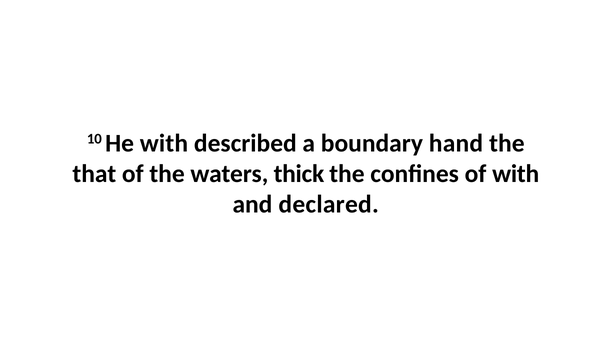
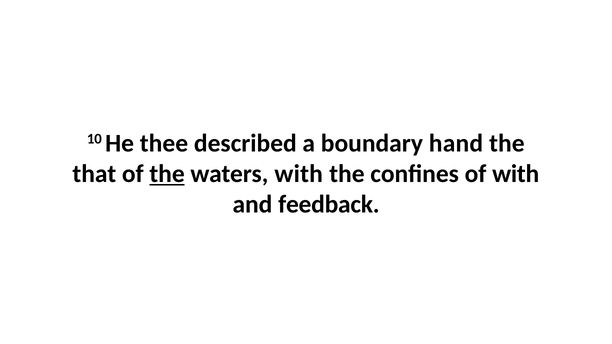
He with: with -> thee (164, 143)
the underline: none -> present (167, 174)
waters thick: thick -> with (299, 174)
declared: declared -> feedback (329, 204)
